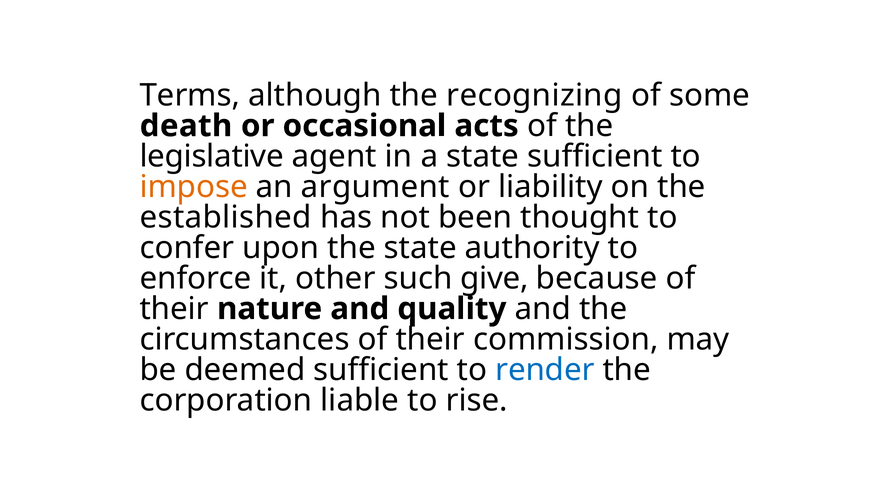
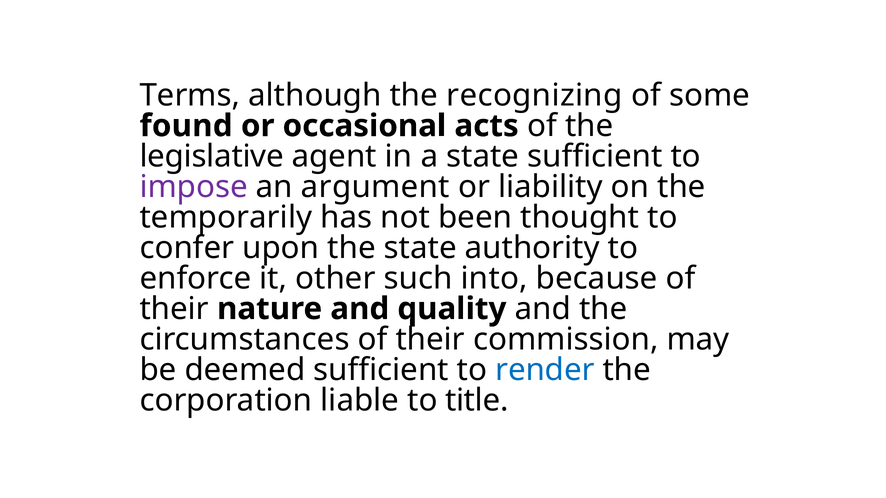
death: death -> found (186, 126)
impose colour: orange -> purple (194, 187)
established: established -> temporarily (226, 217)
give: give -> into (494, 278)
rise: rise -> title (477, 400)
